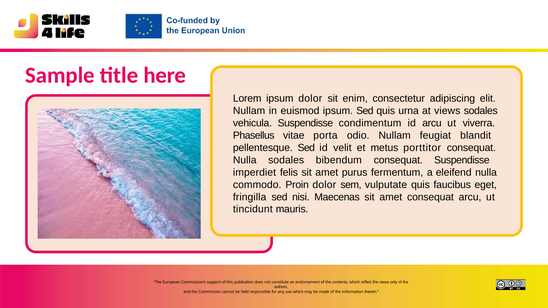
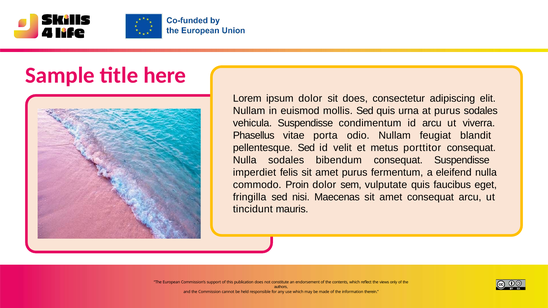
sit enim: enim -> does (355, 98)
euismod ipsum: ipsum -> mollis (338, 111)
at views: views -> purus (447, 111)
